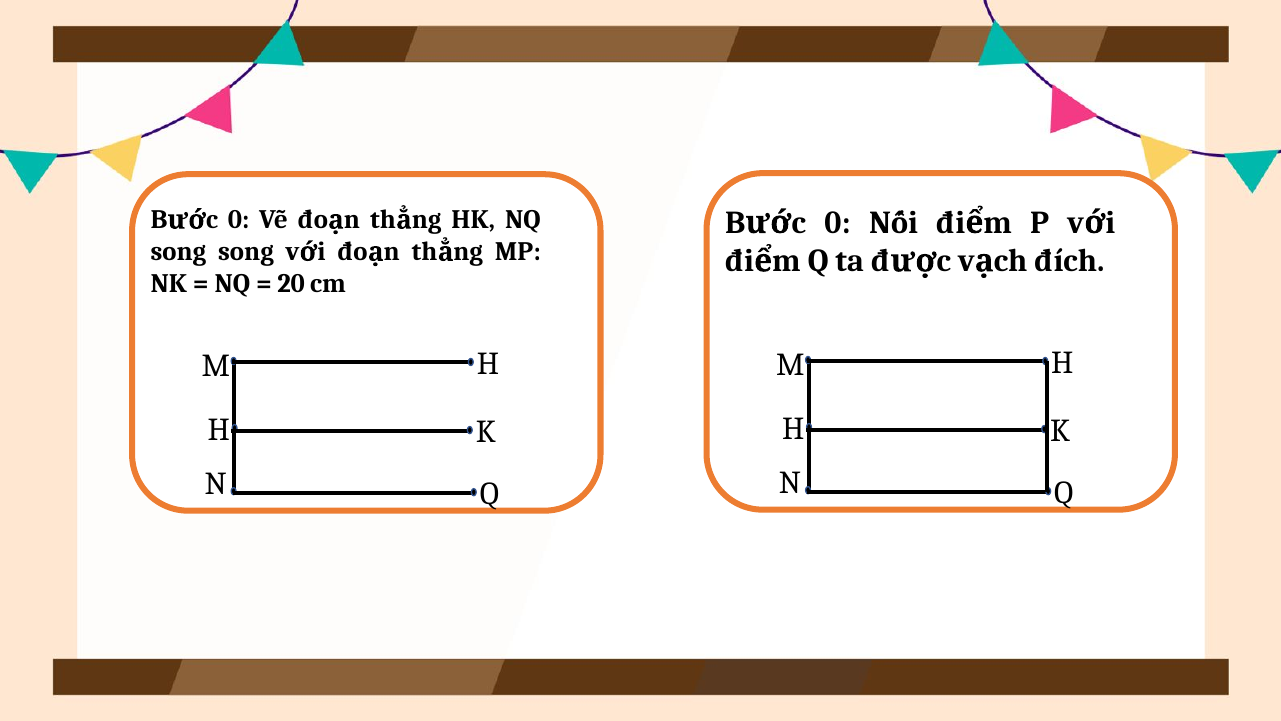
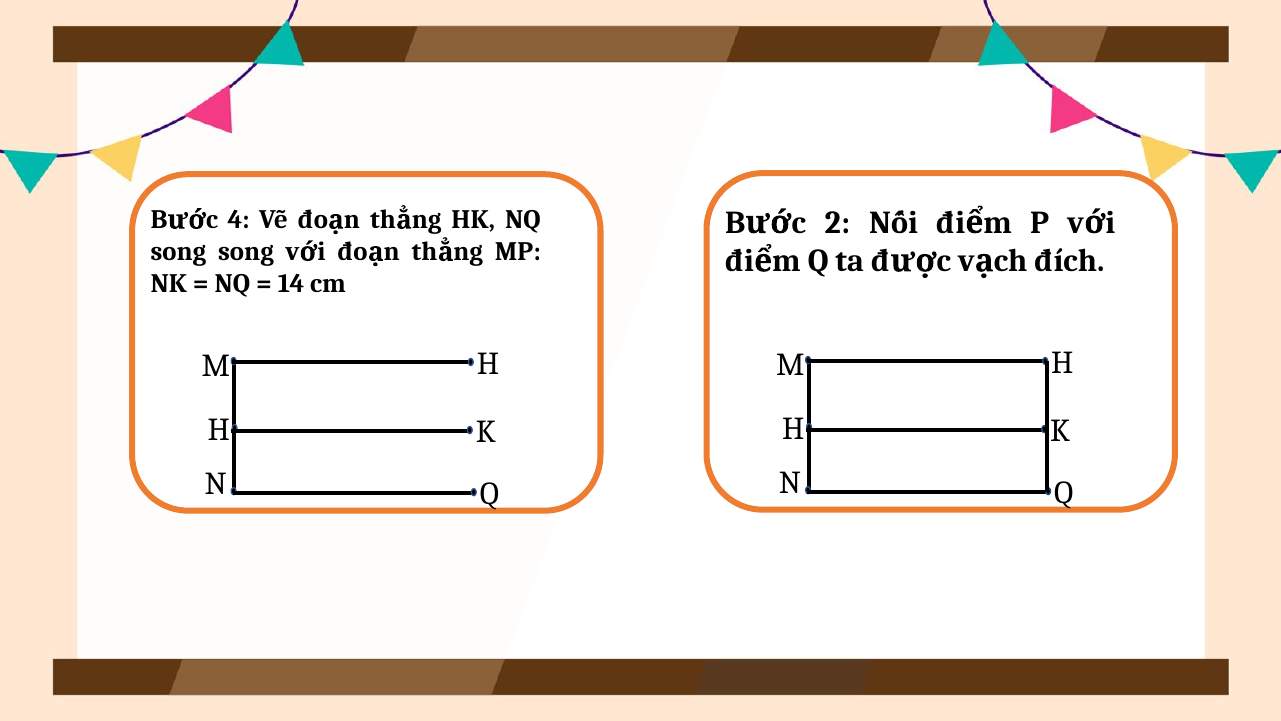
0: 0 -> 4 (239, 220)
0: 0 -> 2 (837, 222)
20: 20 -> 14 (291, 284)
